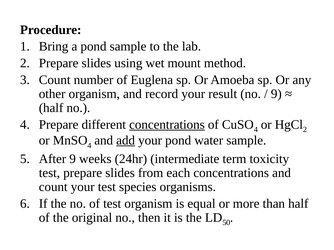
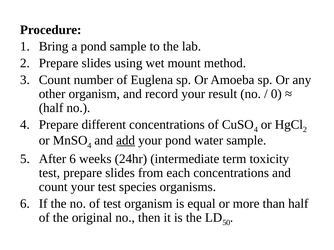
9: 9 -> 0 (276, 94)
concentrations underline: present -> none (167, 125)
After 9: 9 -> 6 (73, 159)
